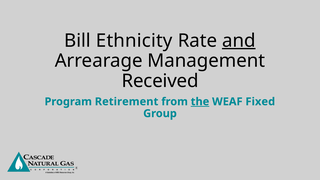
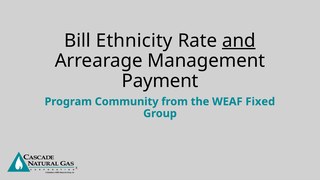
Received: Received -> Payment (160, 81)
Retirement: Retirement -> Community (127, 102)
the underline: present -> none (200, 102)
